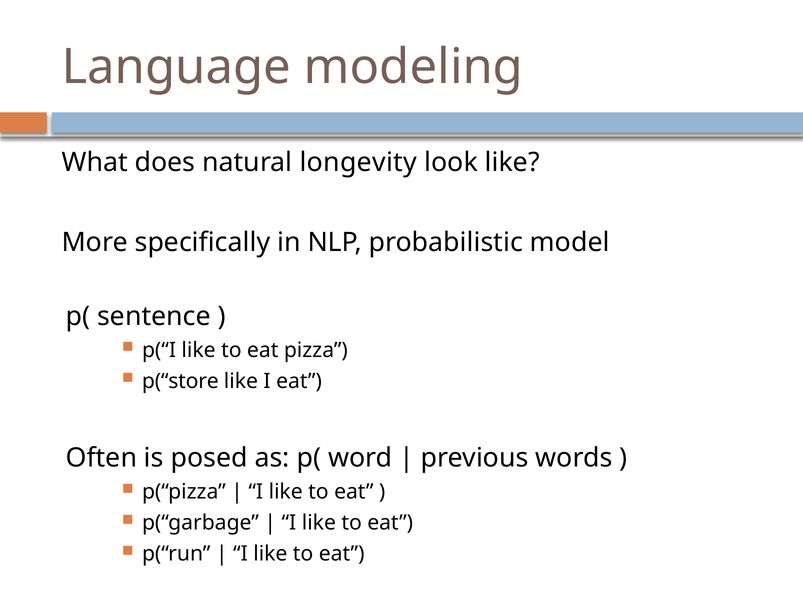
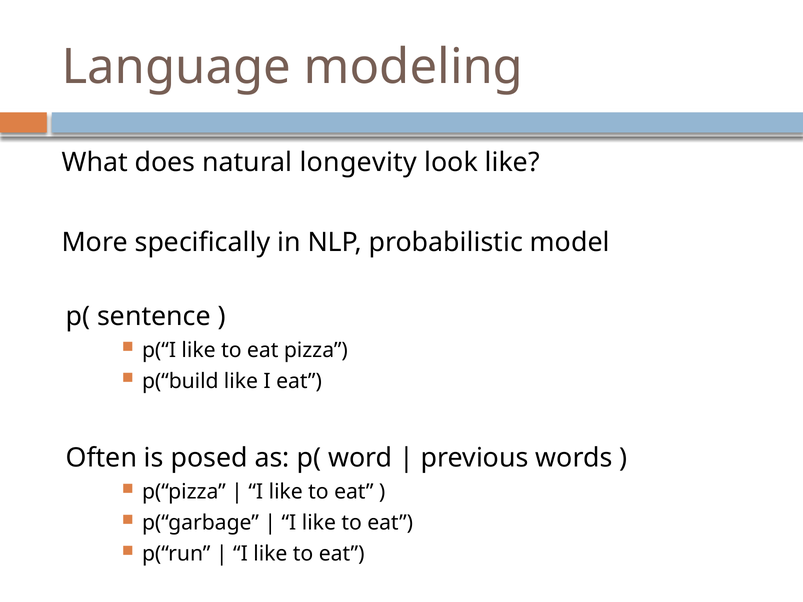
p(“store: p(“store -> p(“build (180, 381)
